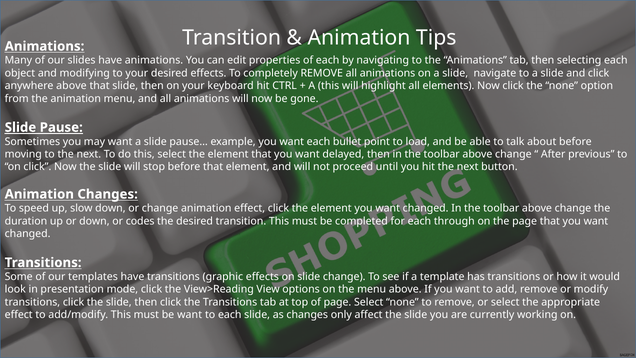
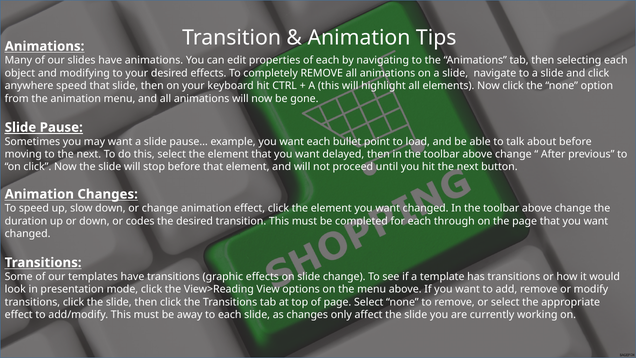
anywhere above: above -> speed (71, 86)
be want: want -> away (190, 315)
